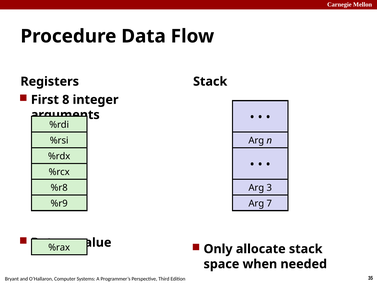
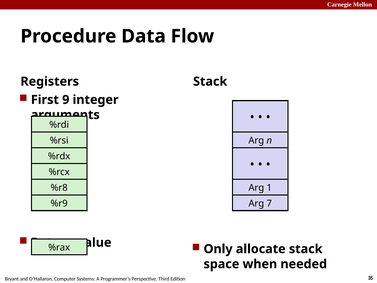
8: 8 -> 9 (66, 100)
3: 3 -> 1 (269, 188)
